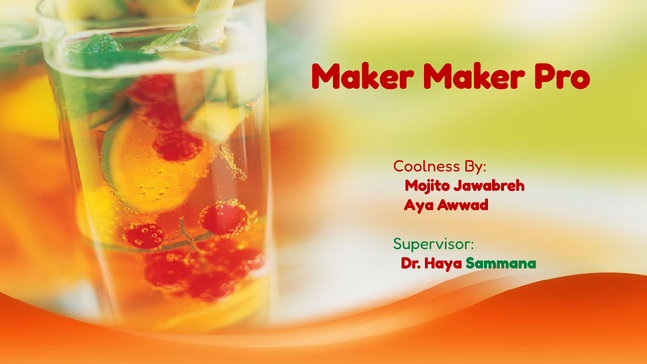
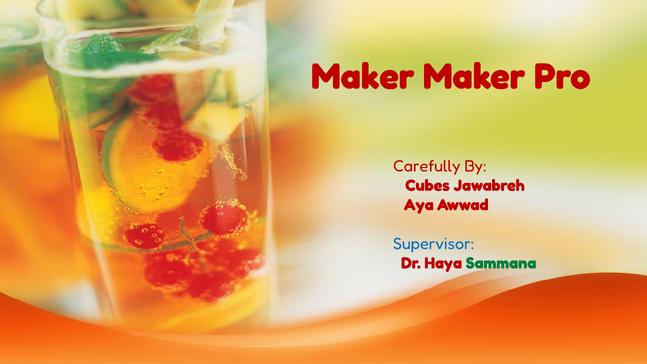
Coolness: Coolness -> Carefully (427, 166)
Mojito: Mojito -> Cubes (427, 185)
Supervisor colour: green -> blue (434, 244)
